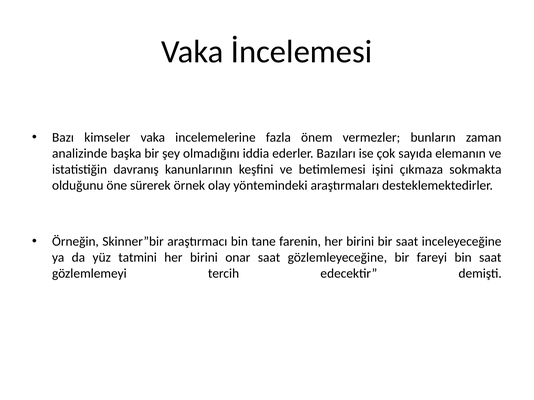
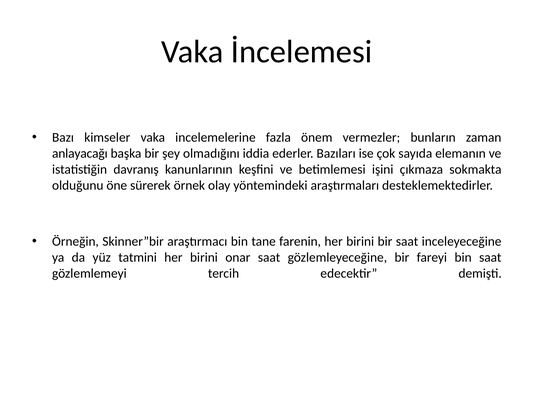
analizinde: analizinde -> anlayacağı (80, 154)
